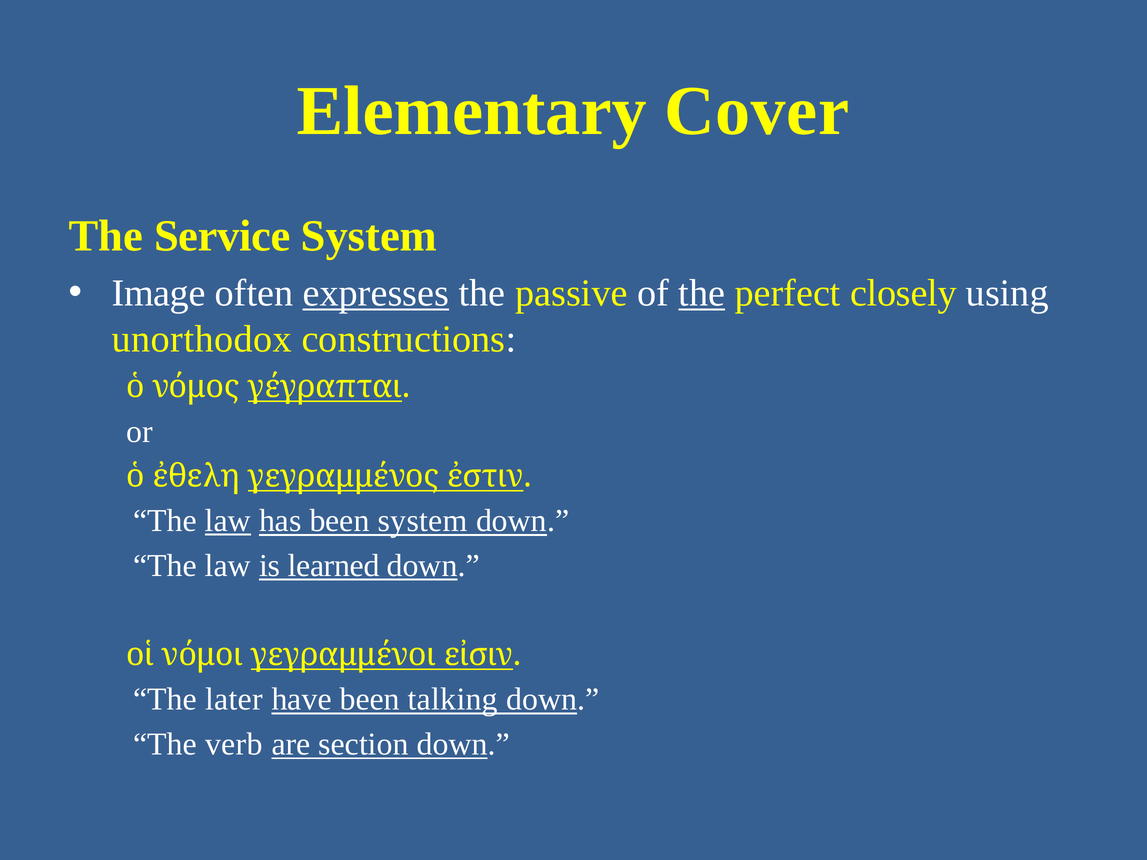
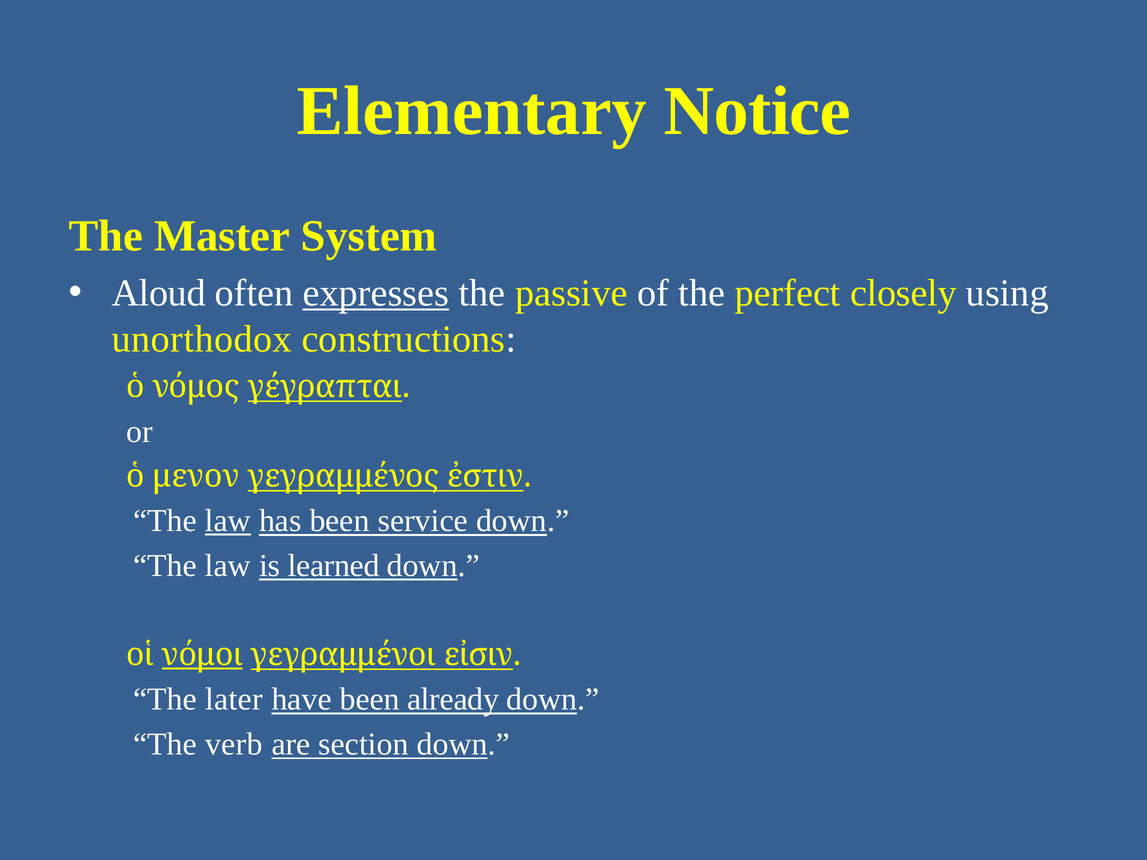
Cover: Cover -> Notice (757, 111)
Service: Service -> Master (222, 236)
Image: Image -> Aloud (159, 293)
the underline: present -> none (702, 293)
ἐθελη: ἐθελη -> μενον (196, 476)
been system: system -> service (423, 521)
νόμοι underline: none -> present (202, 655)
talking: talking -> already (453, 700)
